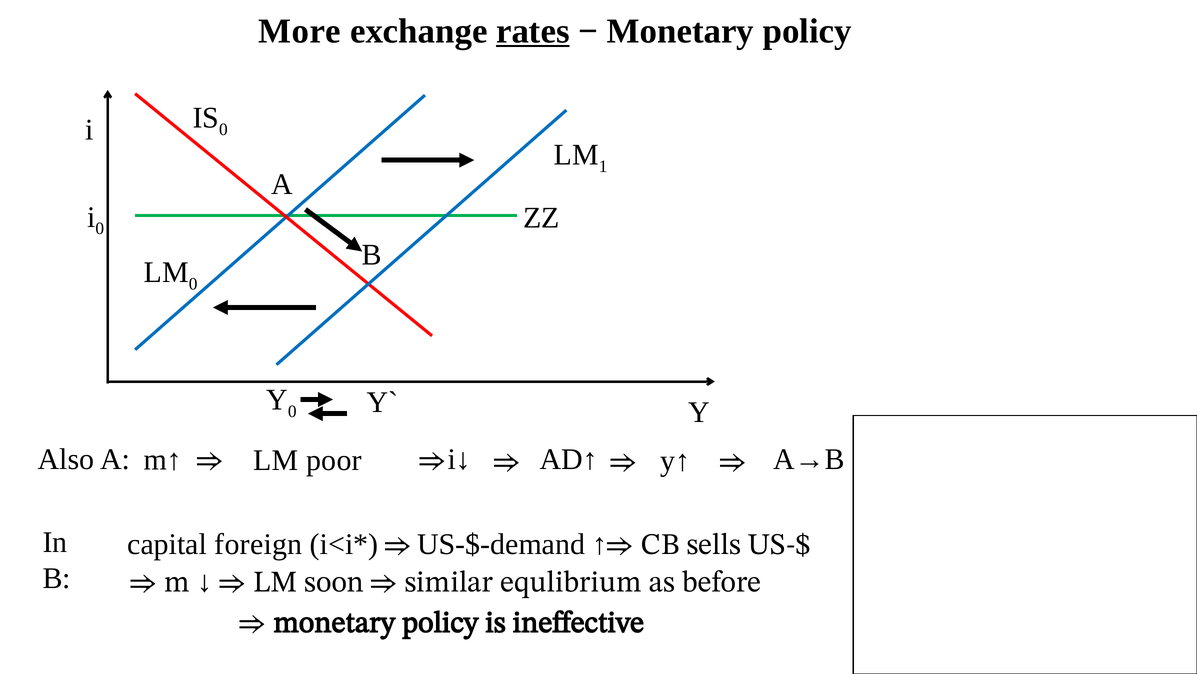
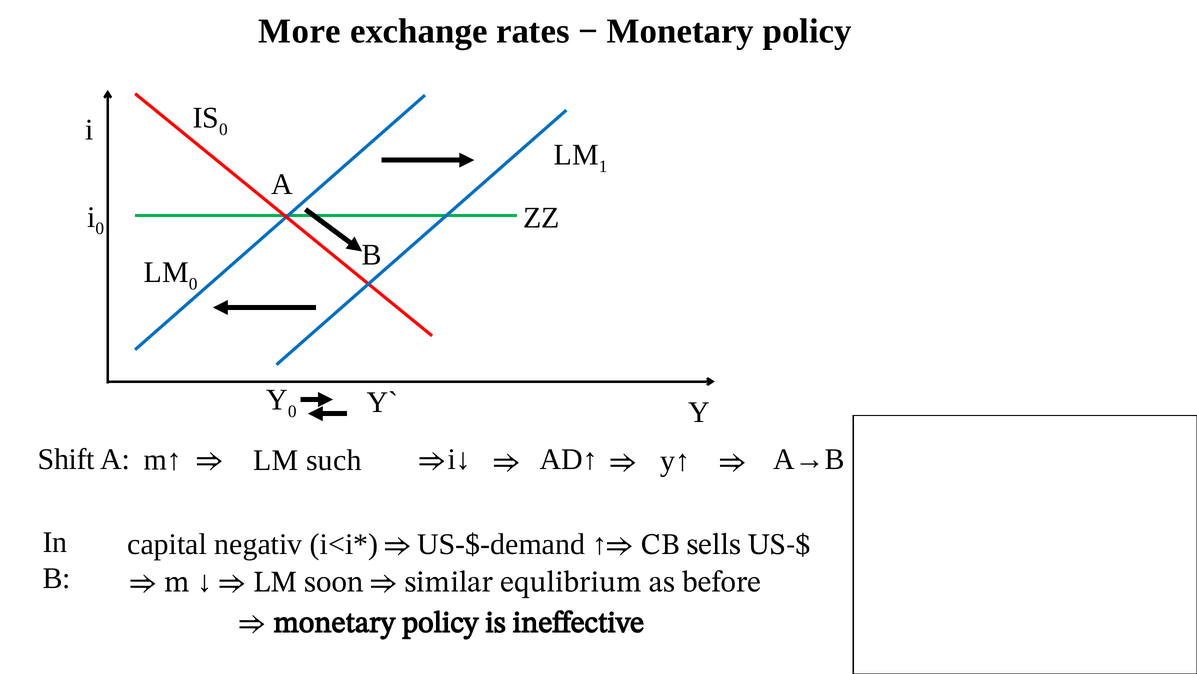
rates underline: present -> none (533, 31)
Also: Also -> Shift (66, 459)
poor: poor -> such (334, 460)
foreign: foreign -> negativ (258, 544)
